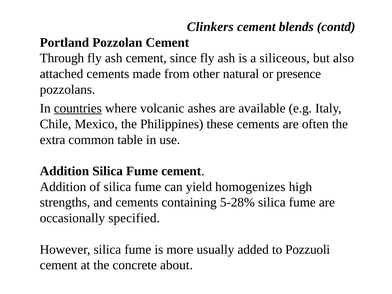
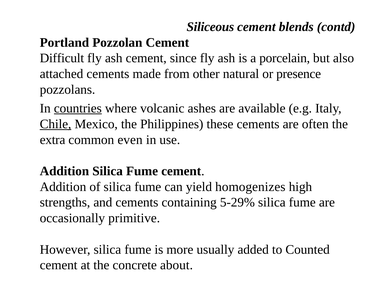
Clinkers: Clinkers -> Siliceous (210, 27)
Through: Through -> Difficult (62, 58)
siliceous: siliceous -> porcelain (285, 58)
Chile underline: none -> present (56, 124)
table: table -> even (130, 140)
5-28%: 5-28% -> 5-29% (237, 202)
specified: specified -> primitive (134, 218)
Pozzuoli: Pozzuoli -> Counted (308, 249)
